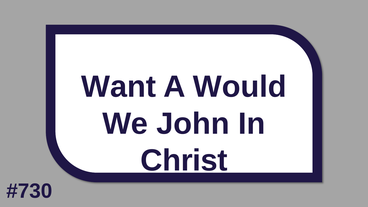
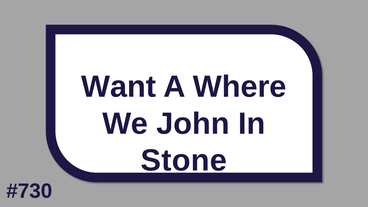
Would: Would -> Where (240, 87)
Christ: Christ -> Stone (184, 160)
